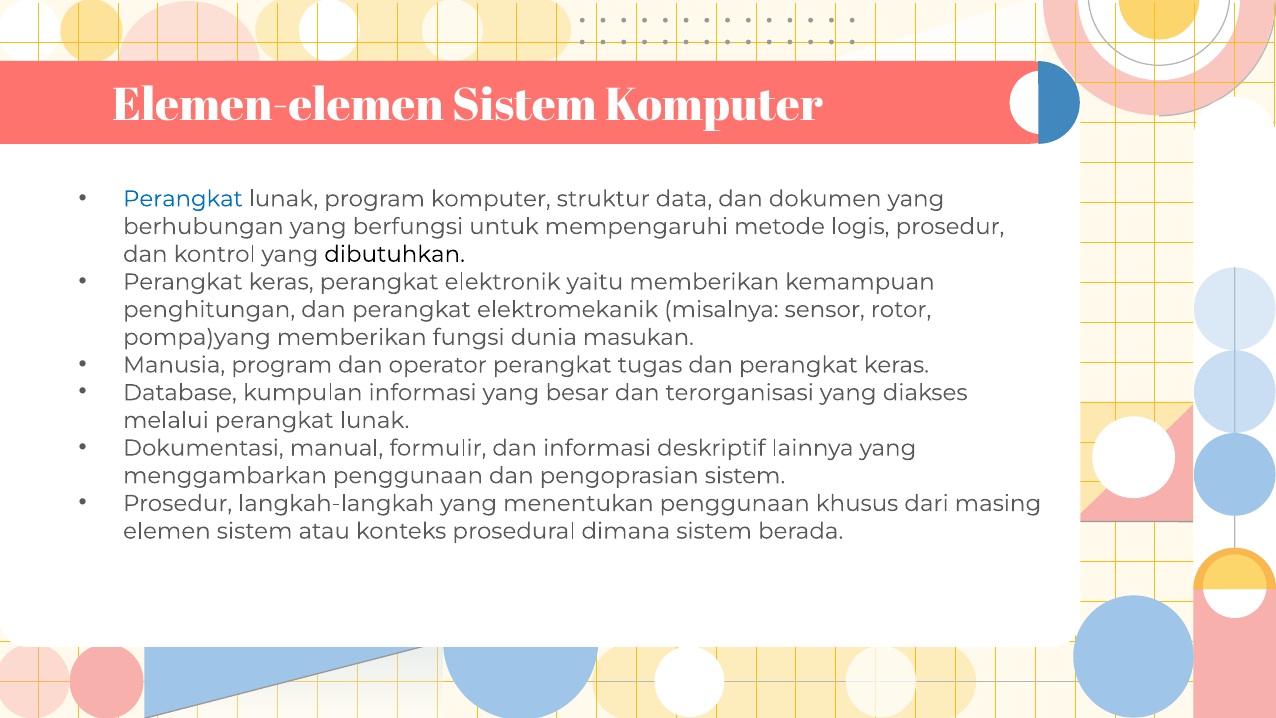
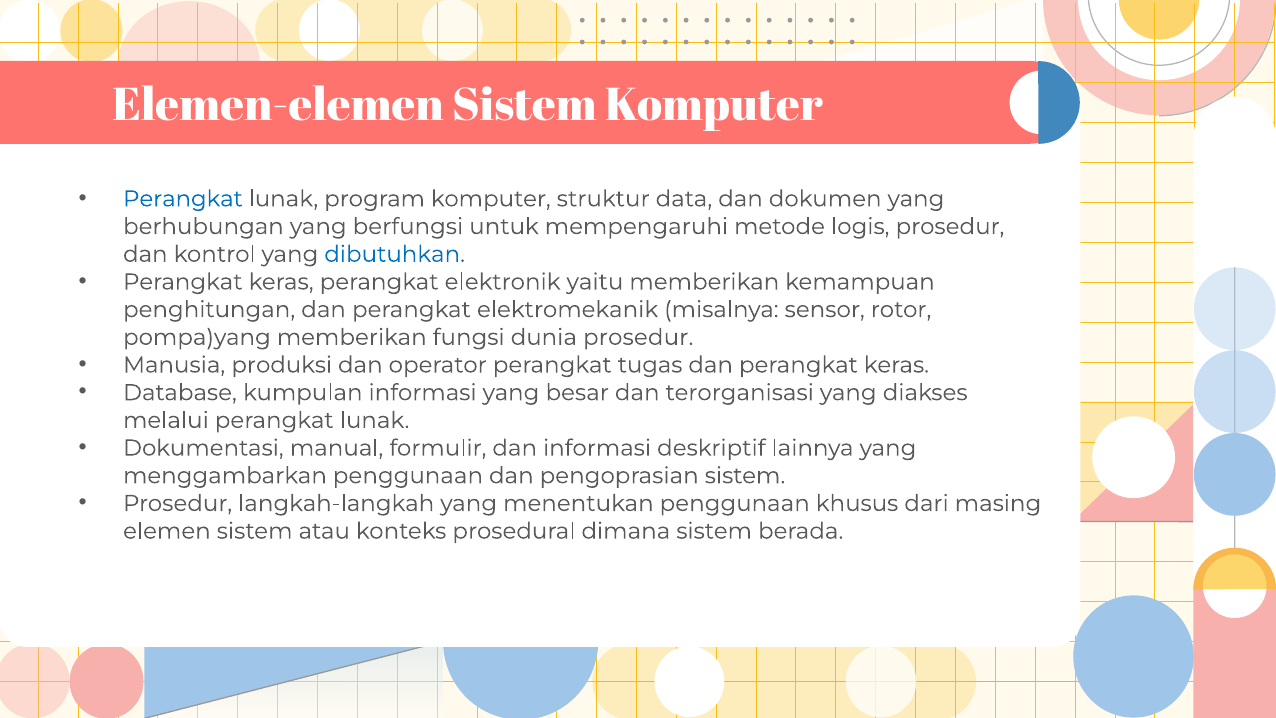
dibutuhkan colour: black -> blue (395, 254)
dunia masukan: masukan -> prosedur (638, 337)
Manusia program: program -> produksi (282, 365)
